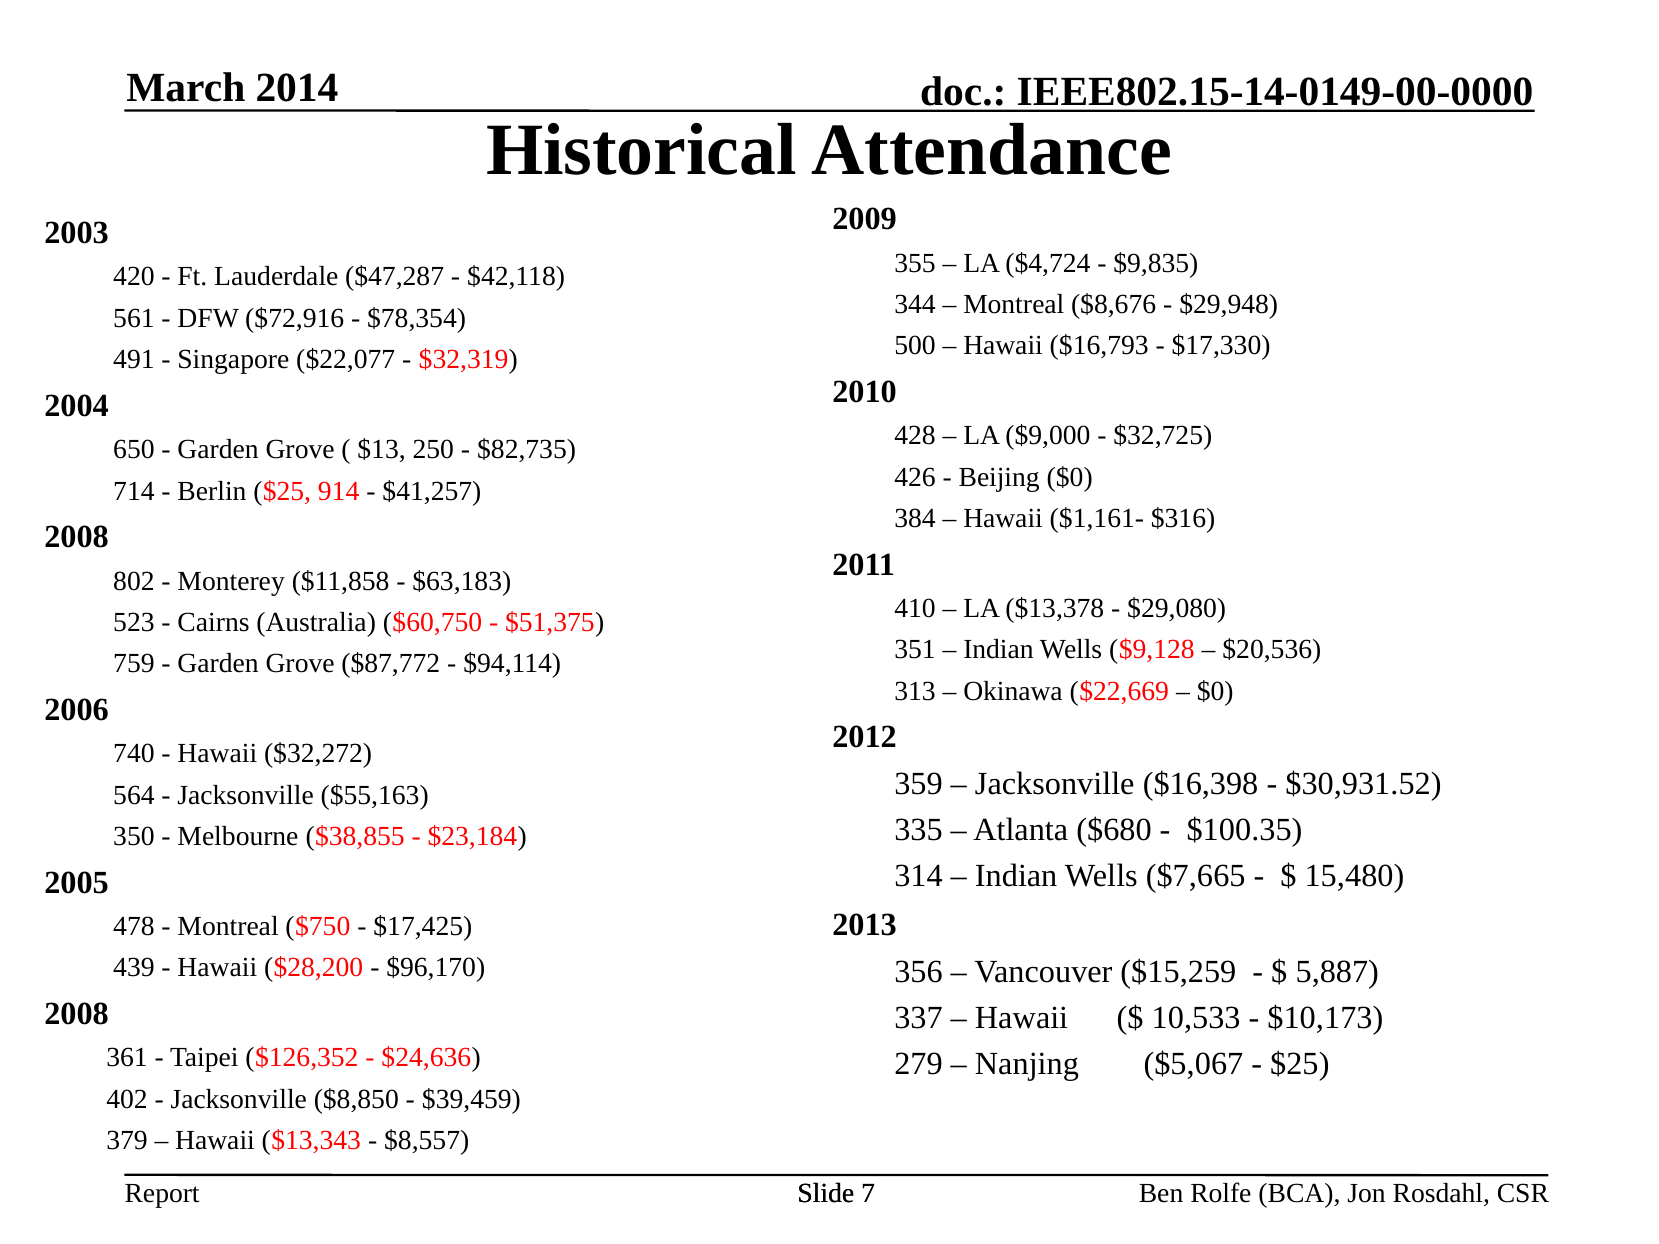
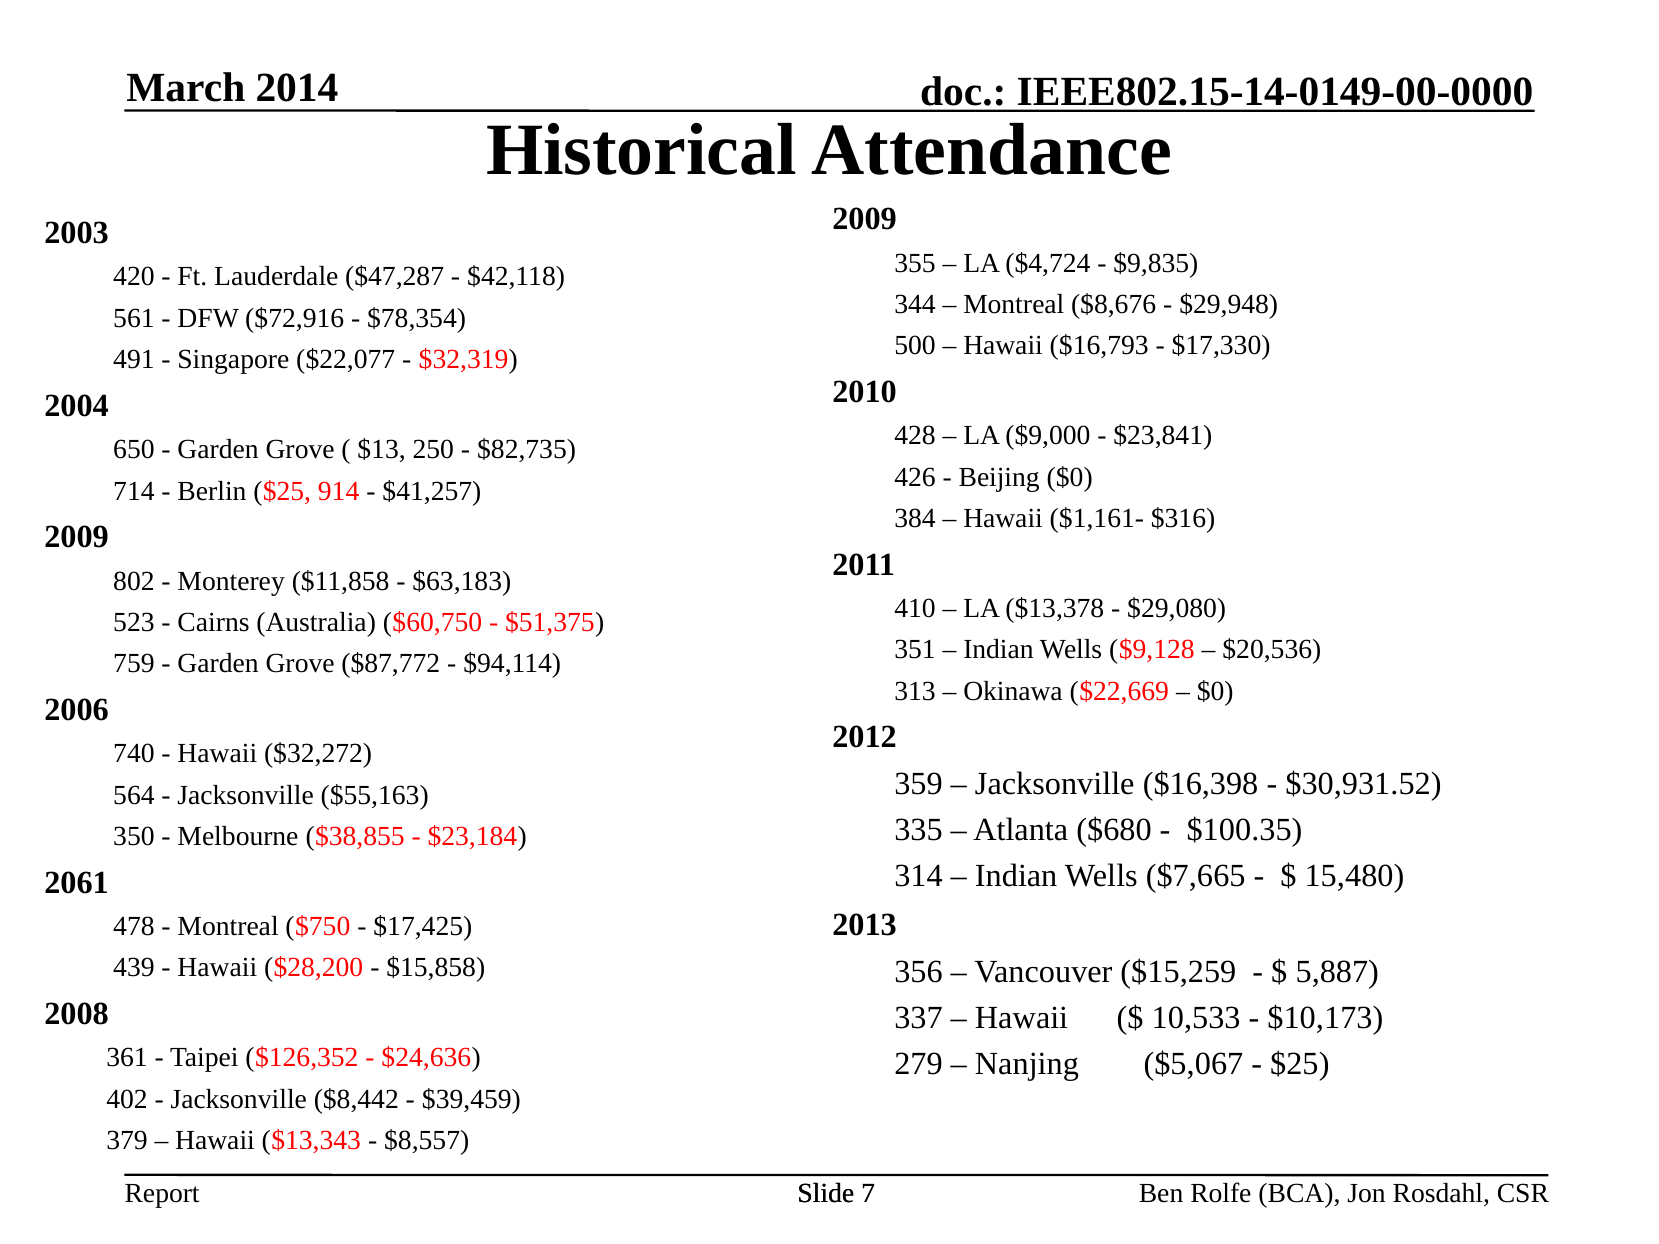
$32,725: $32,725 -> $23,841 (1163, 436)
2008: 2008 -> 2009 (77, 537)
2005: 2005 -> 2061 (77, 883)
$96,170: $96,170 -> $15,858 (436, 968)
$8,850: $8,850 -> $8,442 (356, 1099)
